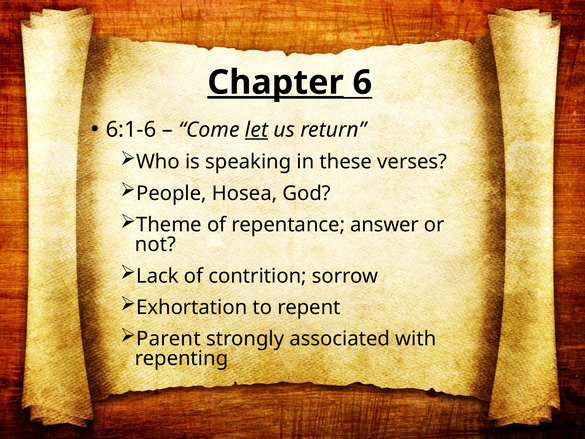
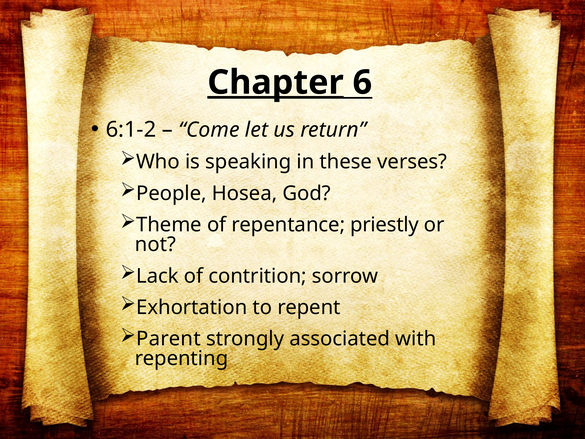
6:1-6: 6:1-6 -> 6:1-2 (131, 130)
let underline: present -> none (256, 130)
answer: answer -> priestly (385, 225)
